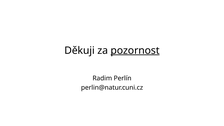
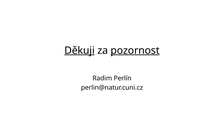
Děkuji underline: none -> present (80, 50)
